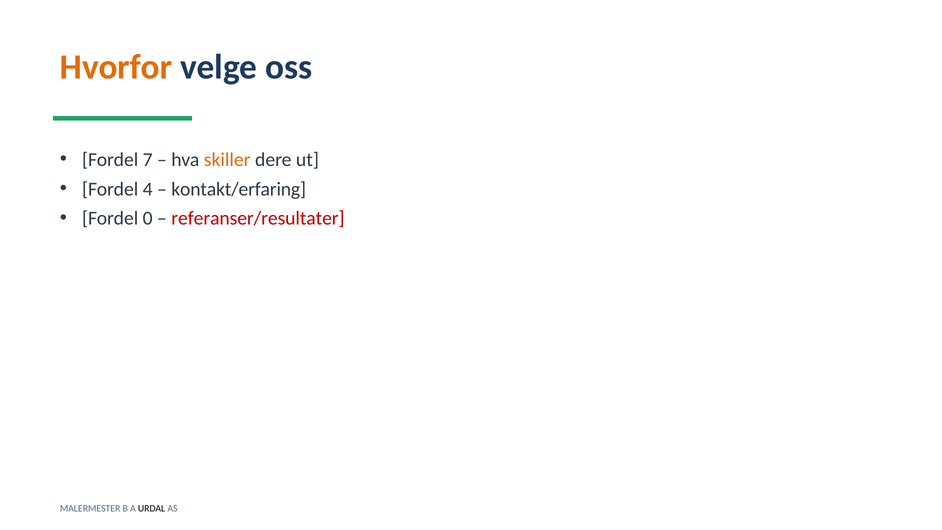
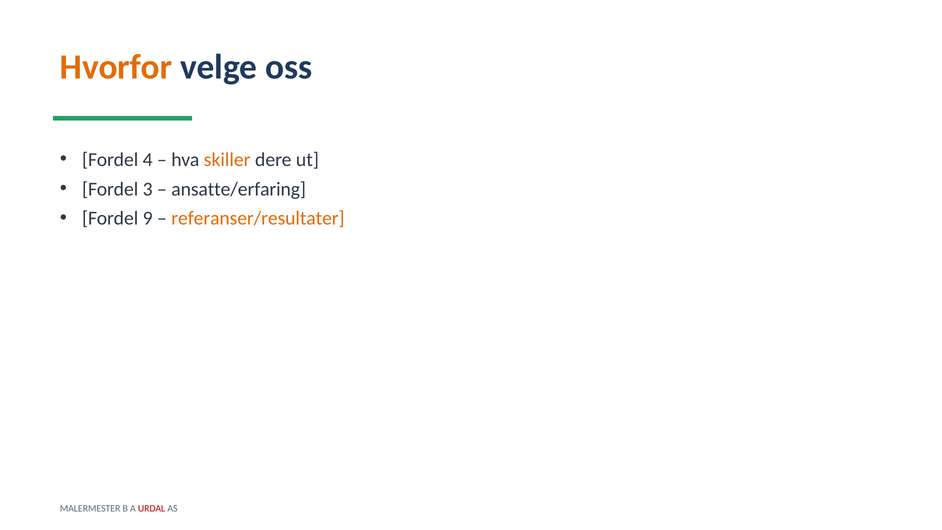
7: 7 -> 4 (148, 160)
4: 4 -> 3 (148, 189)
kontakt/erfaring: kontakt/erfaring -> ansatte/erfaring (239, 189)
0: 0 -> 9 (148, 218)
referanser/resultater colour: red -> orange (258, 218)
URDAL colour: black -> red (152, 508)
